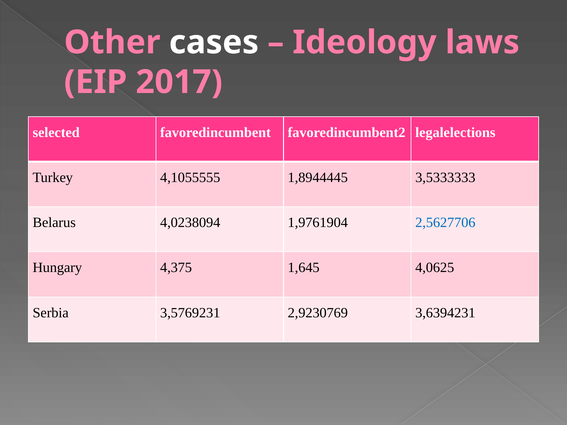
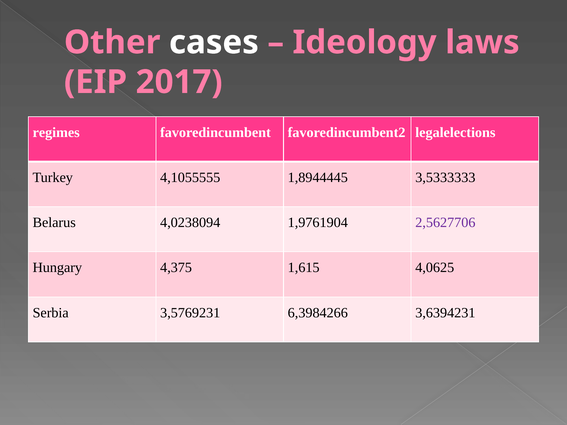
selected: selected -> regimes (56, 133)
2,5627706 colour: blue -> purple (445, 223)
1,645: 1,645 -> 1,615 (304, 268)
2,9230769: 2,9230769 -> 6,3984266 (318, 313)
